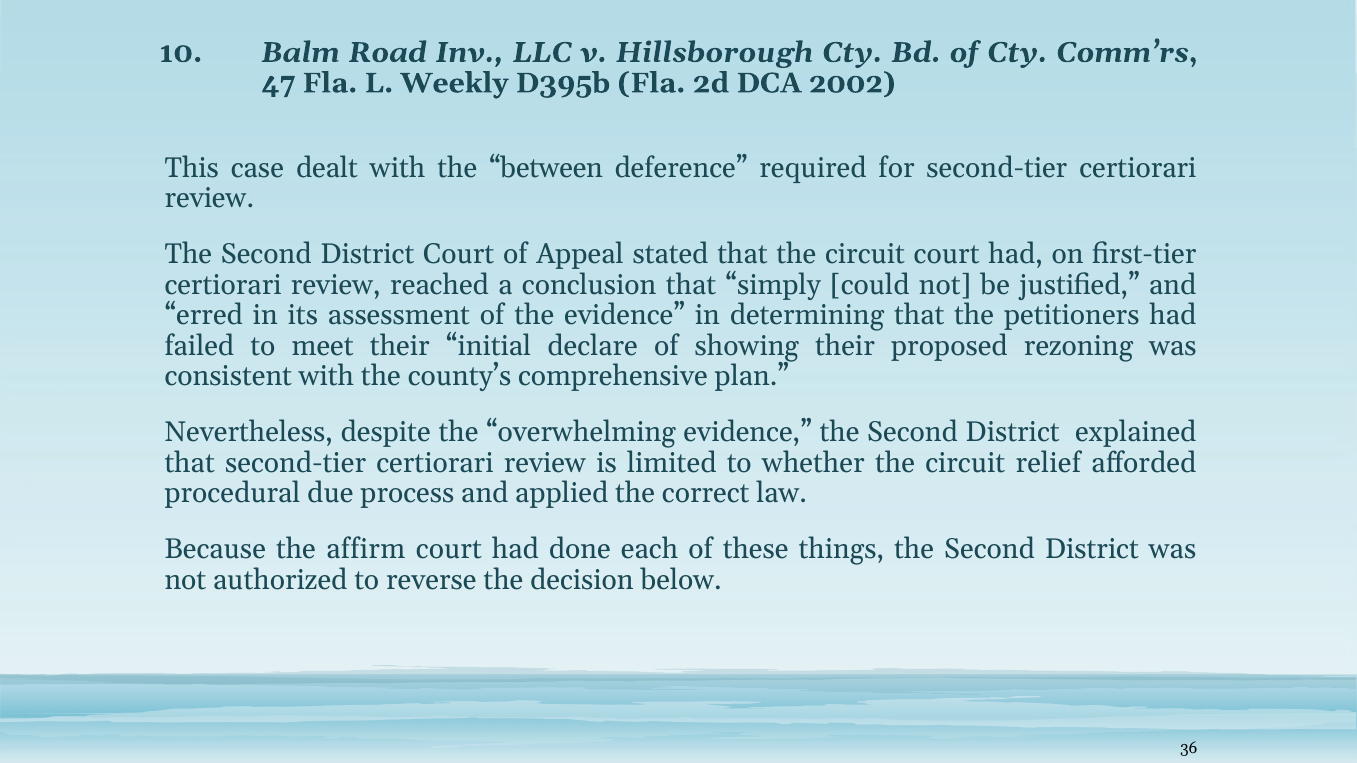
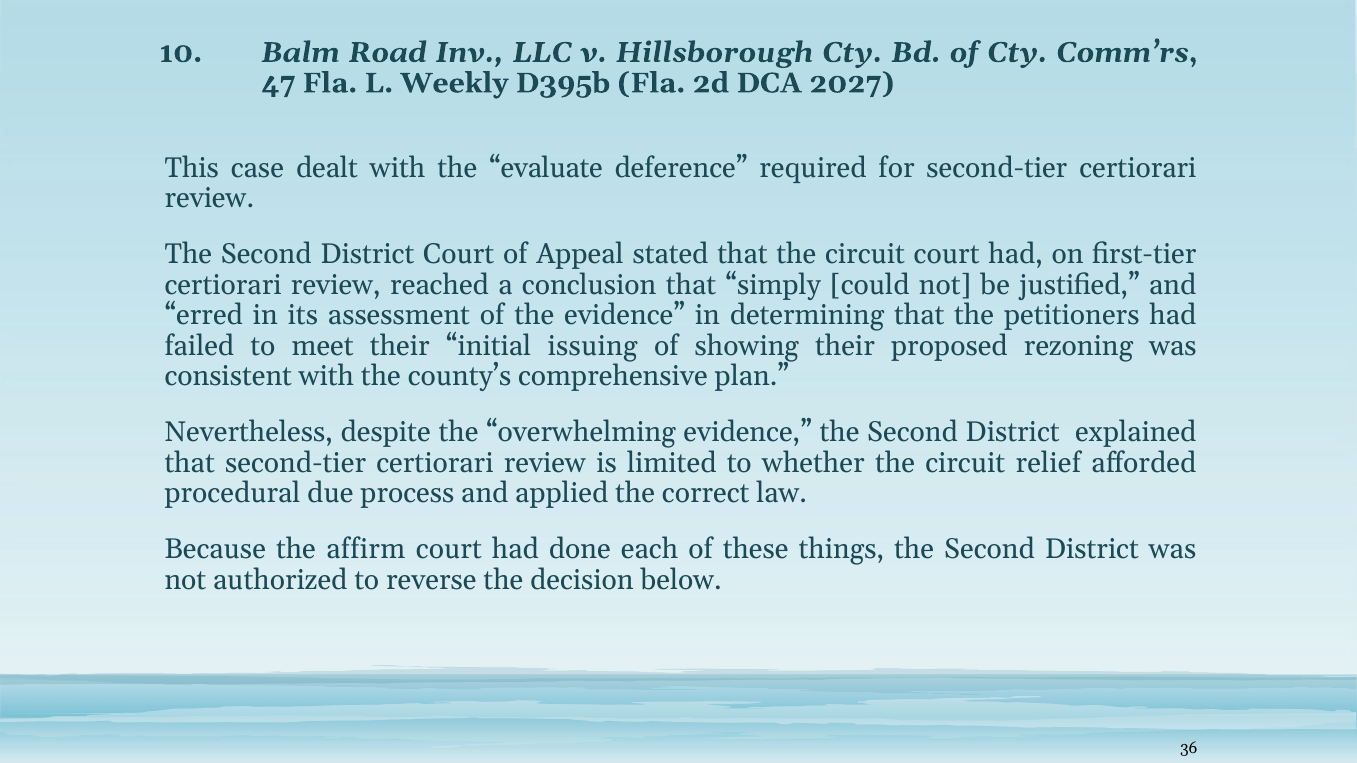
2002: 2002 -> 2027 (852, 83)
between: between -> evaluate (546, 168)
declare: declare -> issuing (593, 346)
